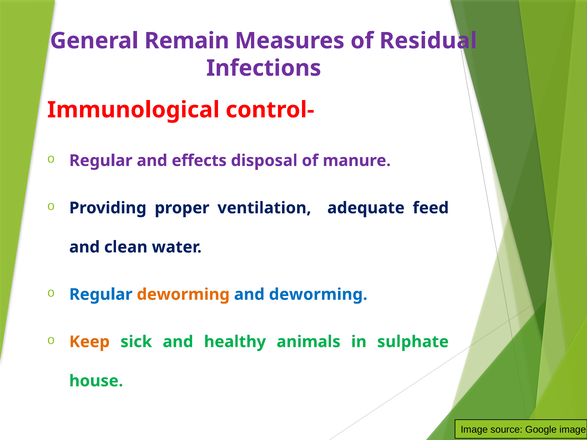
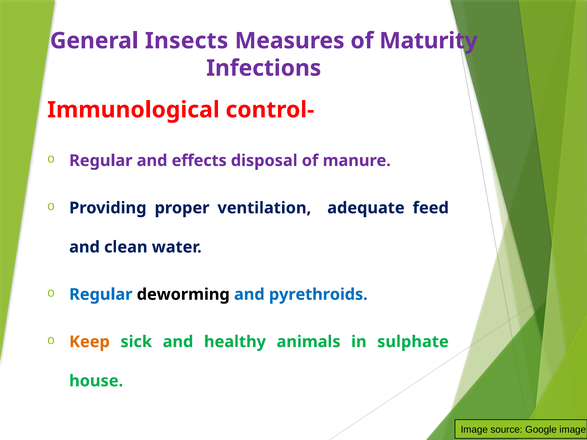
Remain: Remain -> Insects (187, 41)
Residual: Residual -> Maturity (428, 41)
deworming colour: orange -> black (183, 295)
and deworming: deworming -> pyrethroids (318, 295)
